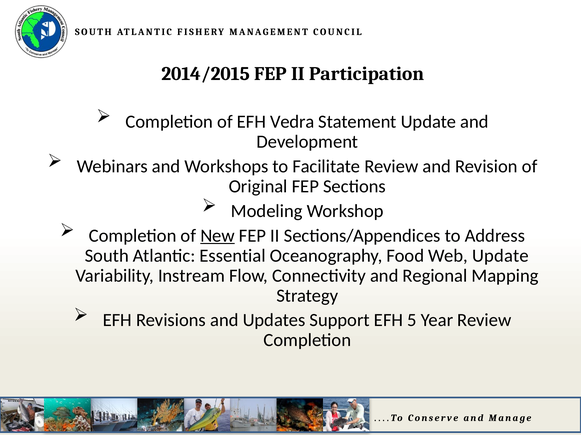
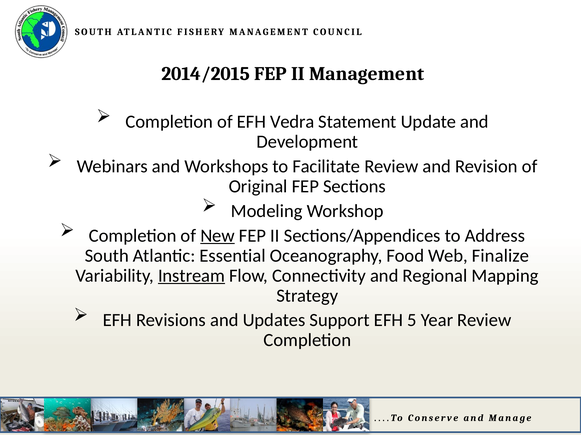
II Participation: Participation -> Management (367, 74)
Web Update: Update -> Finalize (501, 256)
Instream underline: none -> present (191, 276)
